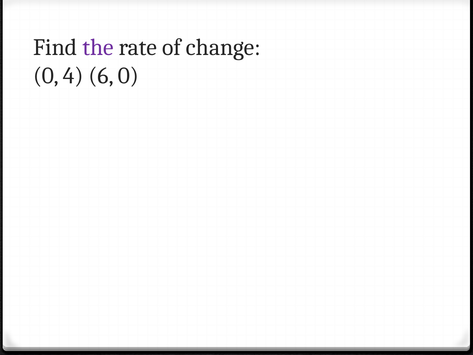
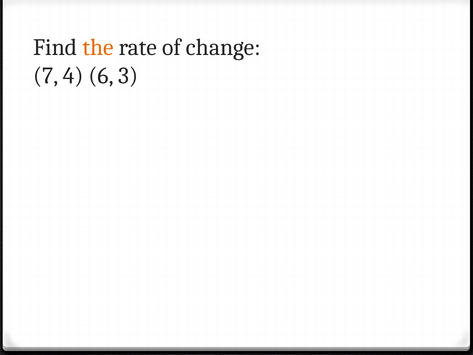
the colour: purple -> orange (98, 47)
0: 0 -> 7 (46, 76)
6 0: 0 -> 3 (128, 76)
